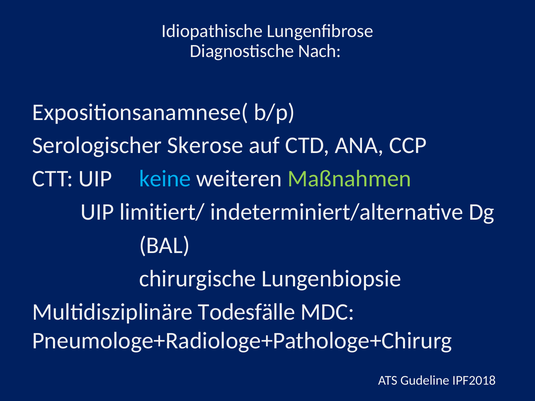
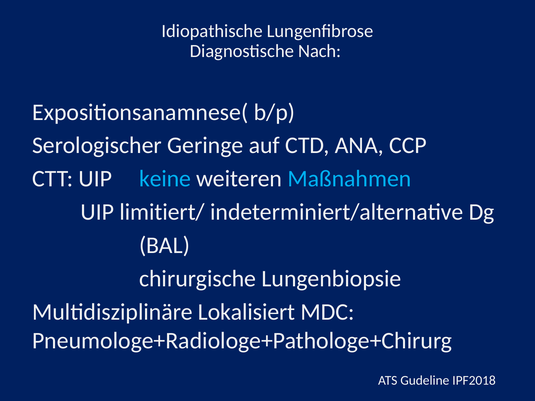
Skerose: Skerose -> Geringe (205, 146)
Maßnahmen colour: light green -> light blue (349, 179)
Todesfälle: Todesfälle -> Lokalisiert (247, 312)
